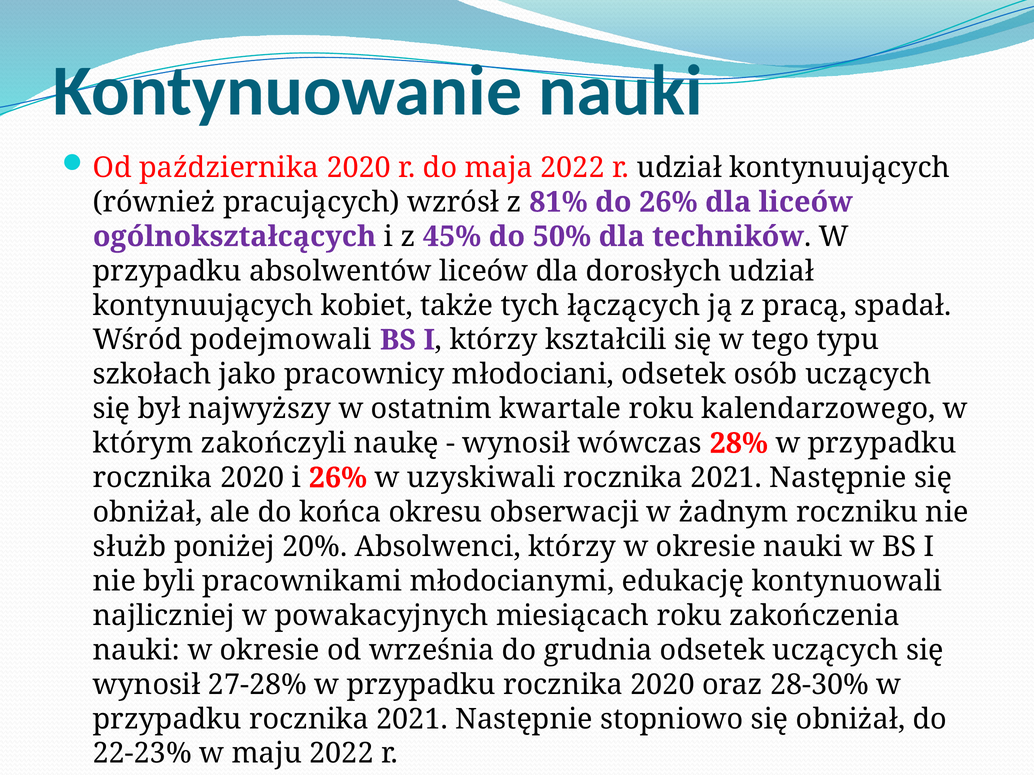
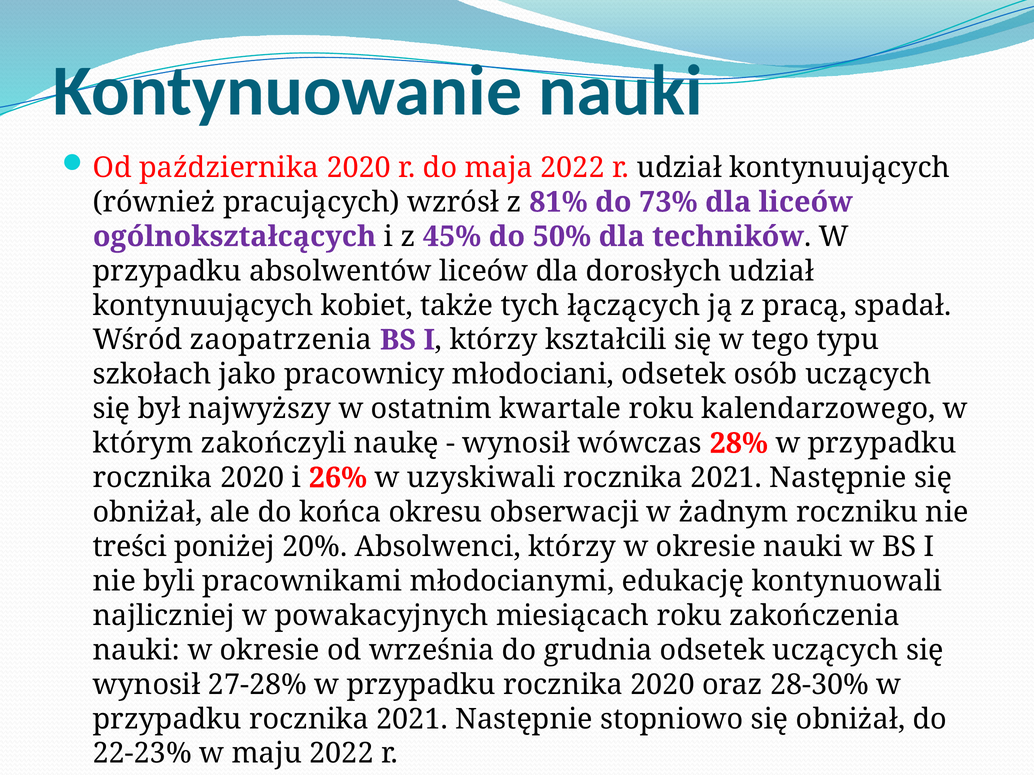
do 26%: 26% -> 73% (668, 202)
podejmowali: podejmowali -> zaopatrzenia (281, 340)
służb: służb -> treści (130, 547)
